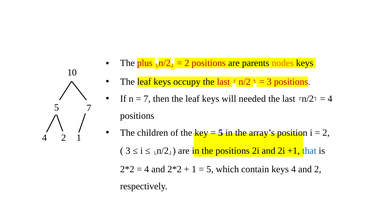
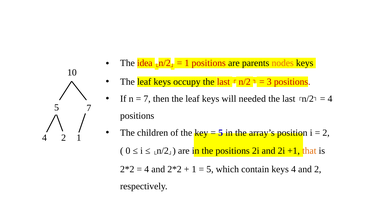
plus: plus -> idea (145, 63)
2: 2 -> 1 (187, 63)
3: 3 -> 0 (128, 150)
that colour: blue -> orange (309, 150)
